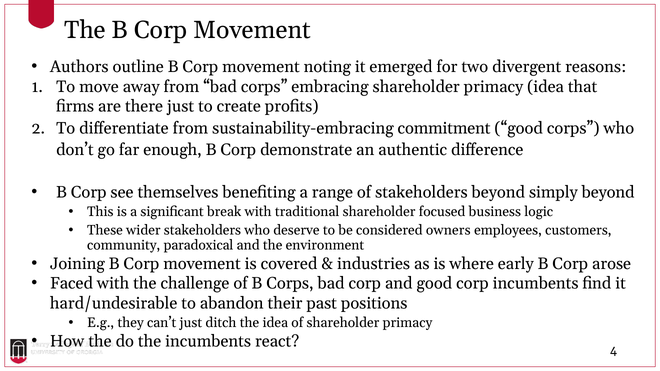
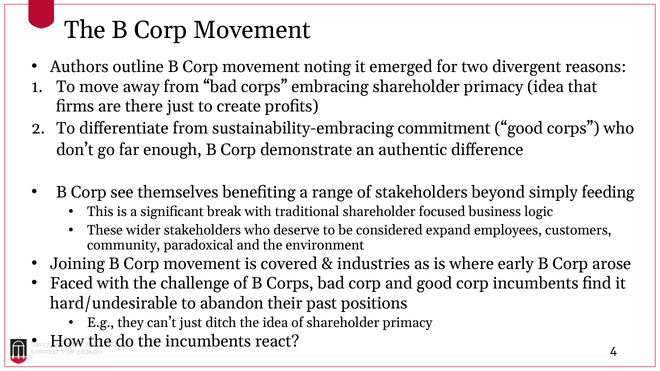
simply beyond: beyond -> feeding (608, 193)
owners: owners -> expand (448, 230)
